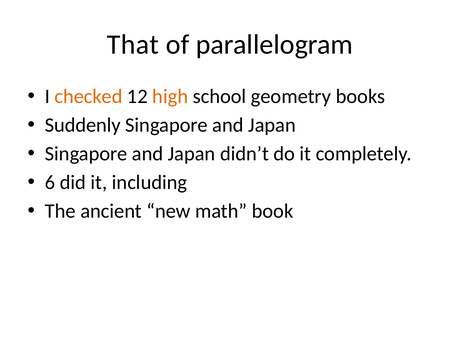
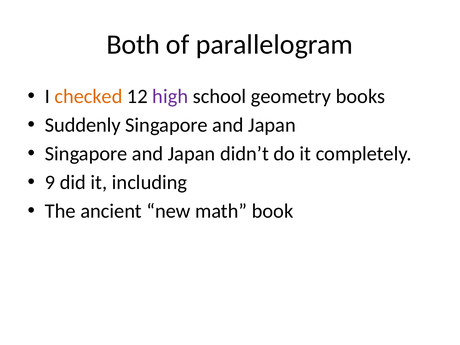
That: That -> Both (133, 45)
high colour: orange -> purple (170, 96)
6: 6 -> 9 (50, 182)
